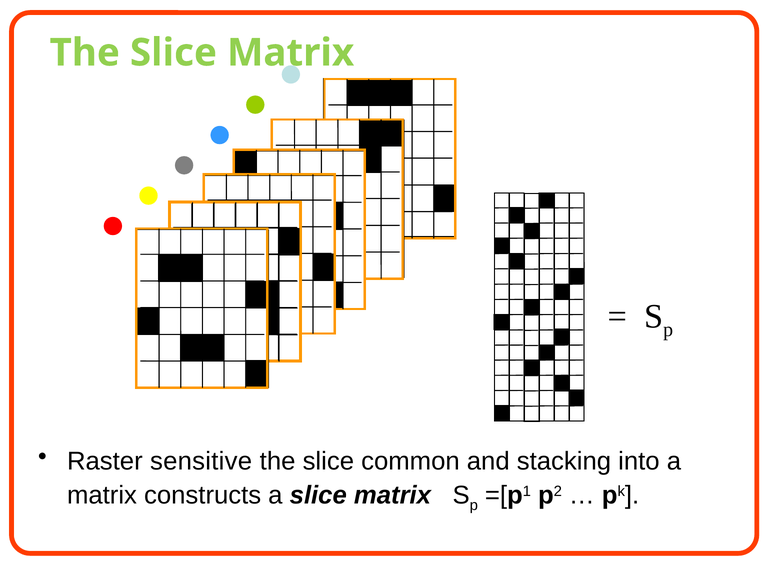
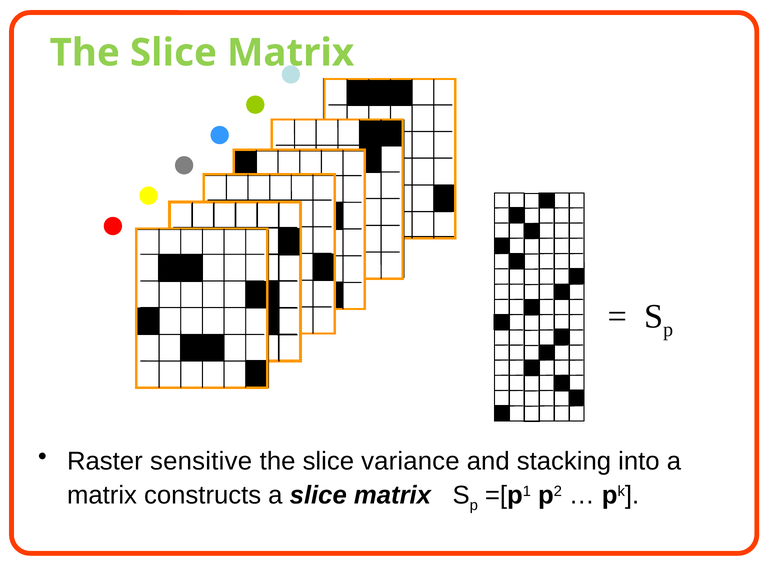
common: common -> variance (410, 461)
